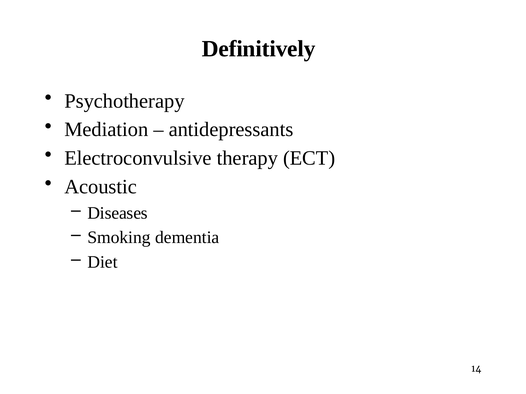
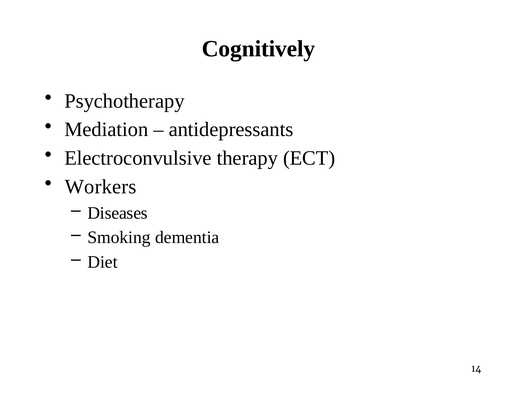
Definitively: Definitively -> Cognitively (259, 49)
Acoustic: Acoustic -> Workers (101, 187)
